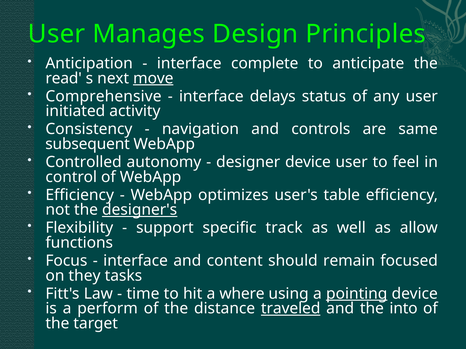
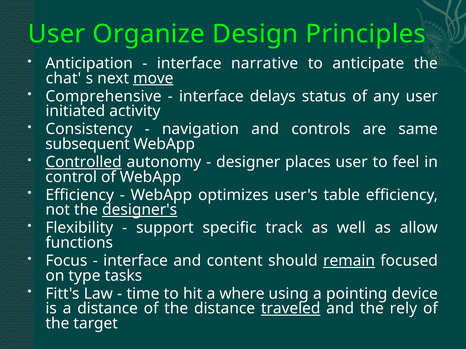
Manages: Manages -> Organize (149, 34)
complete: complete -> narrative (265, 63)
read: read -> chat (63, 78)
Controlled underline: none -> present (84, 162)
designer device: device -> places (308, 162)
remain underline: none -> present (349, 261)
they: they -> type (84, 276)
pointing underline: present -> none (357, 294)
a perform: perform -> distance (108, 309)
into: into -> rely (403, 309)
